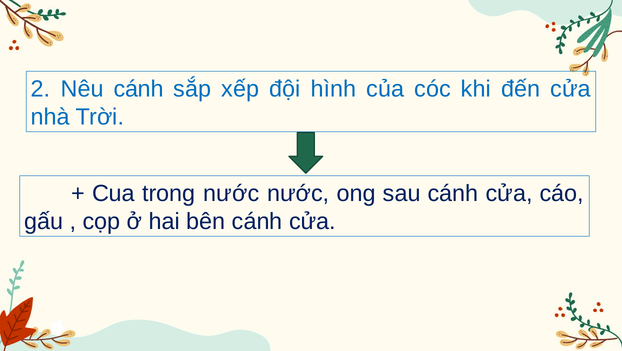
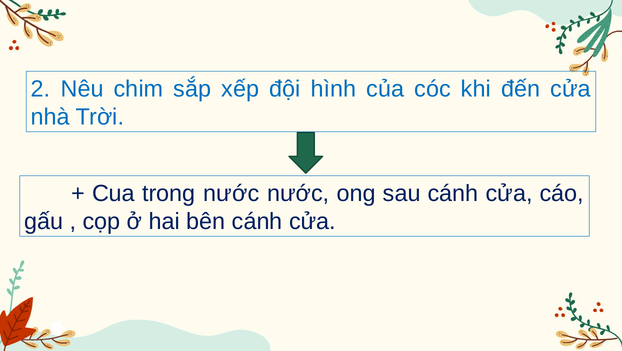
Nêu cánh: cánh -> chim (138, 89)
